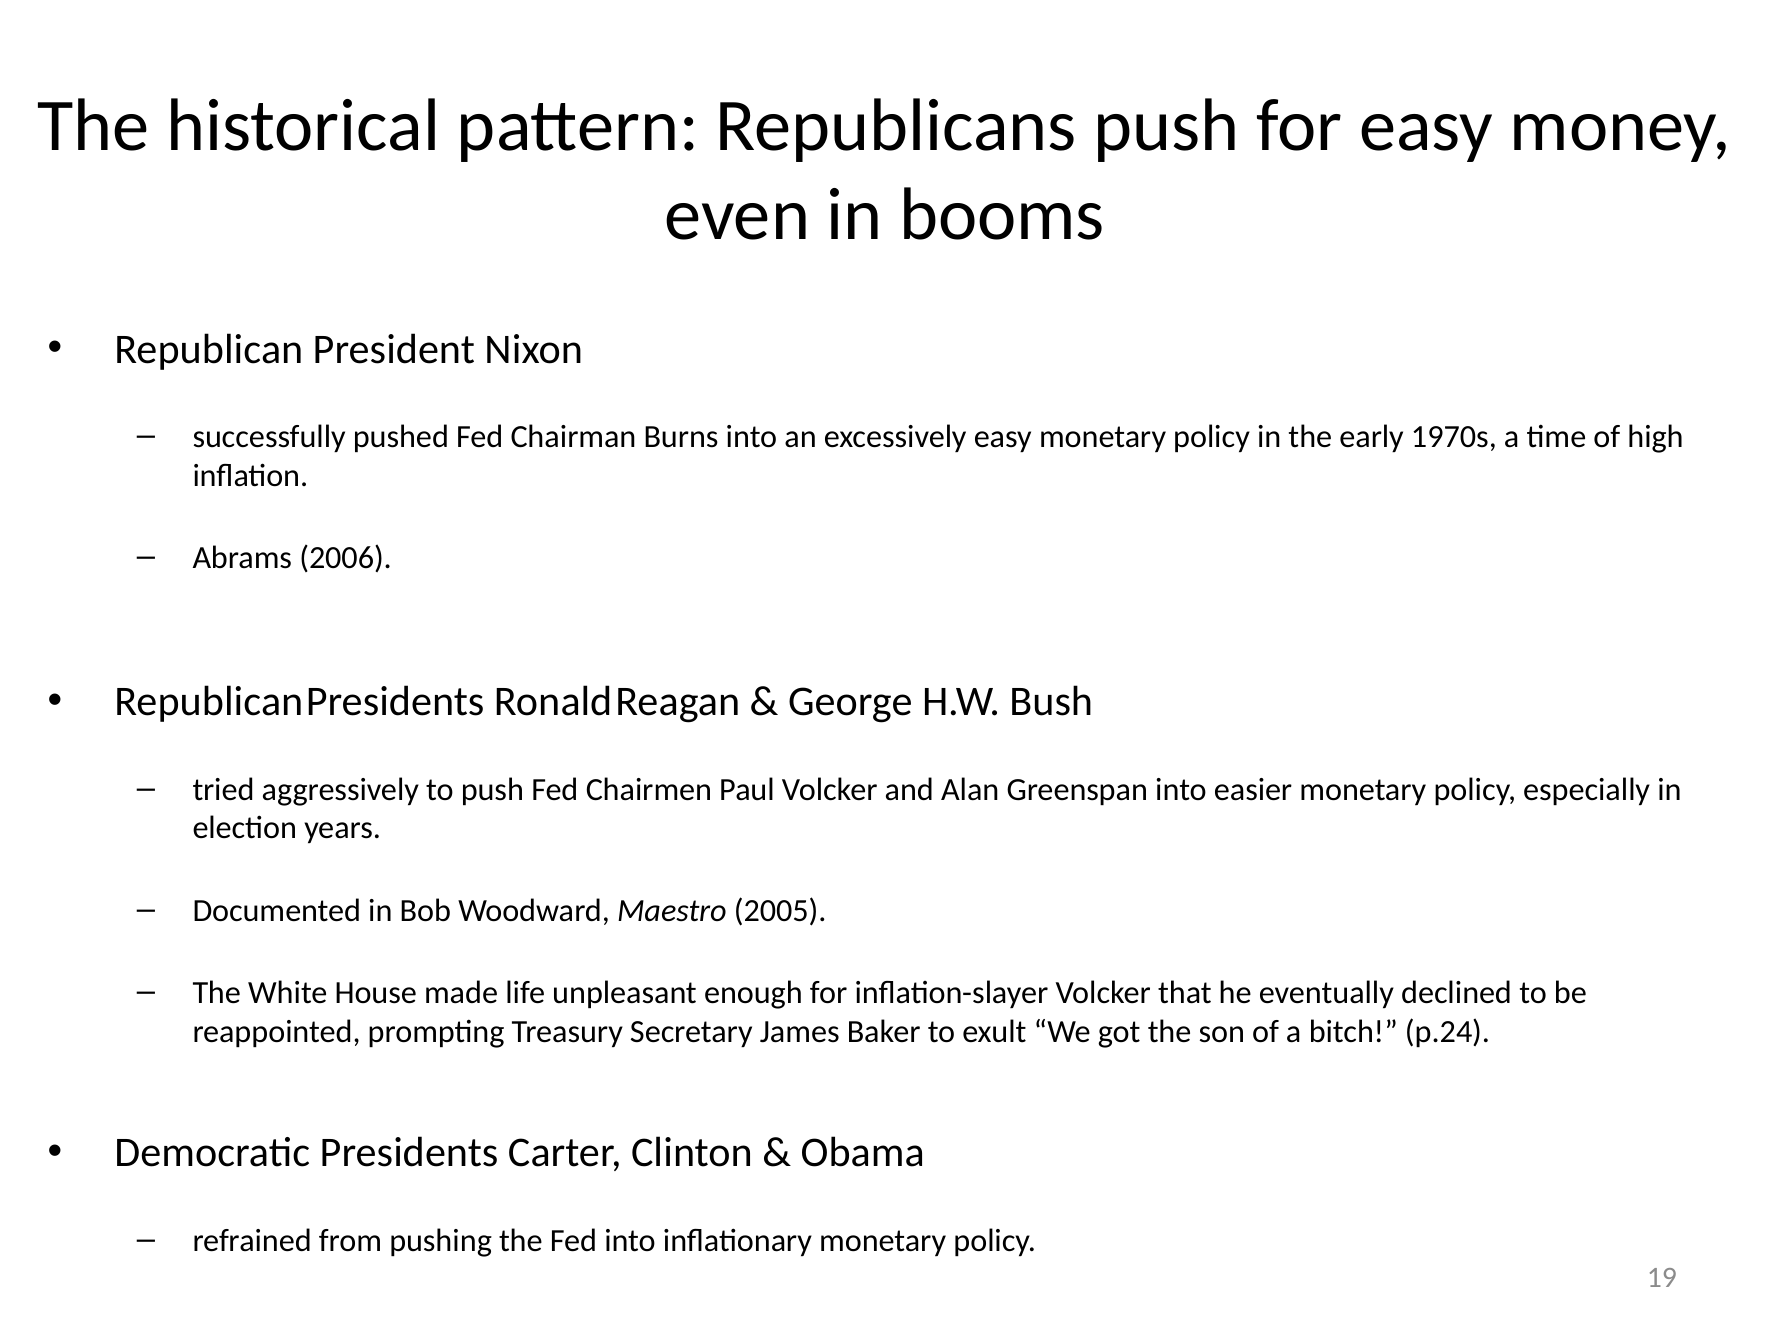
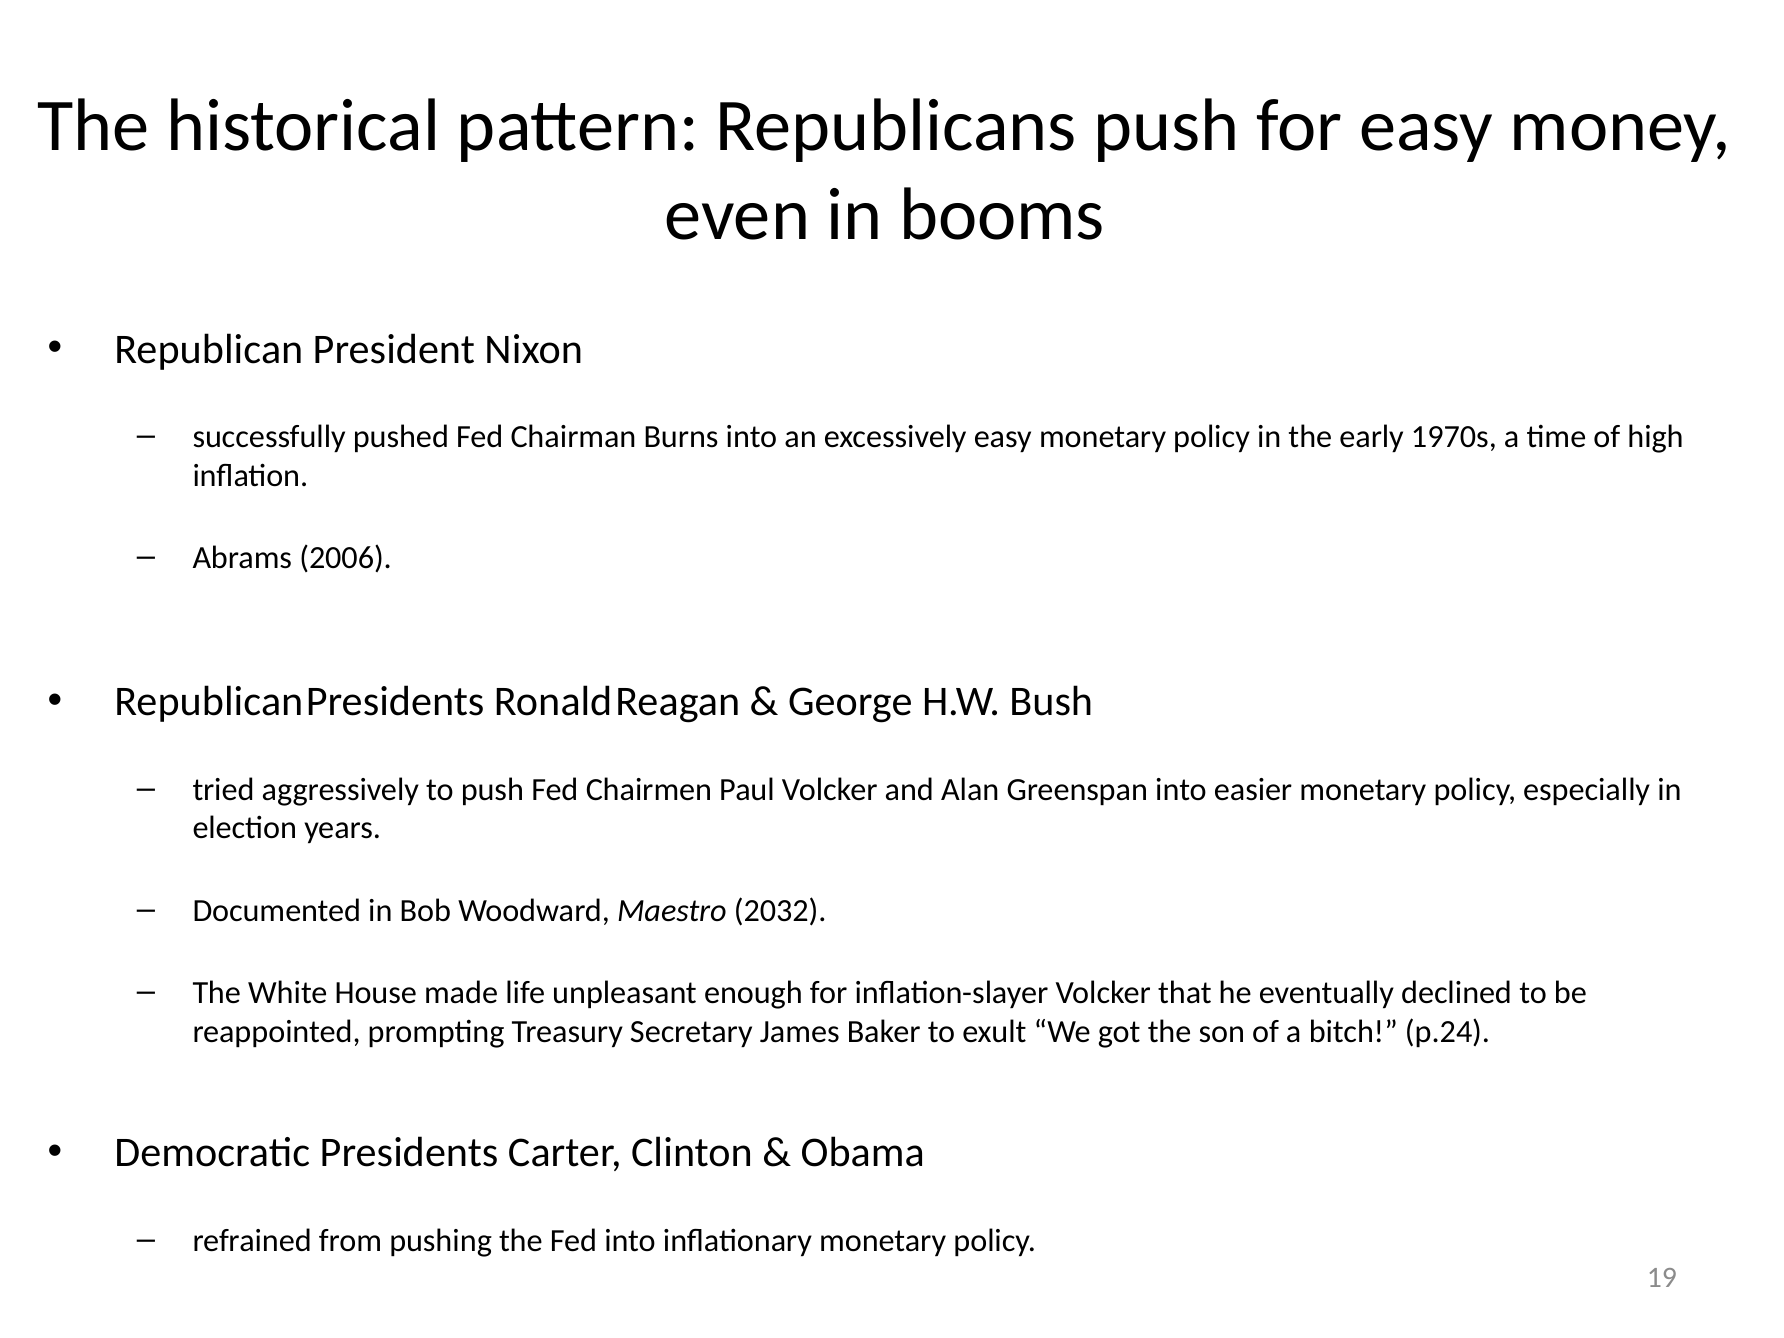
2005: 2005 -> 2032 (780, 910)
